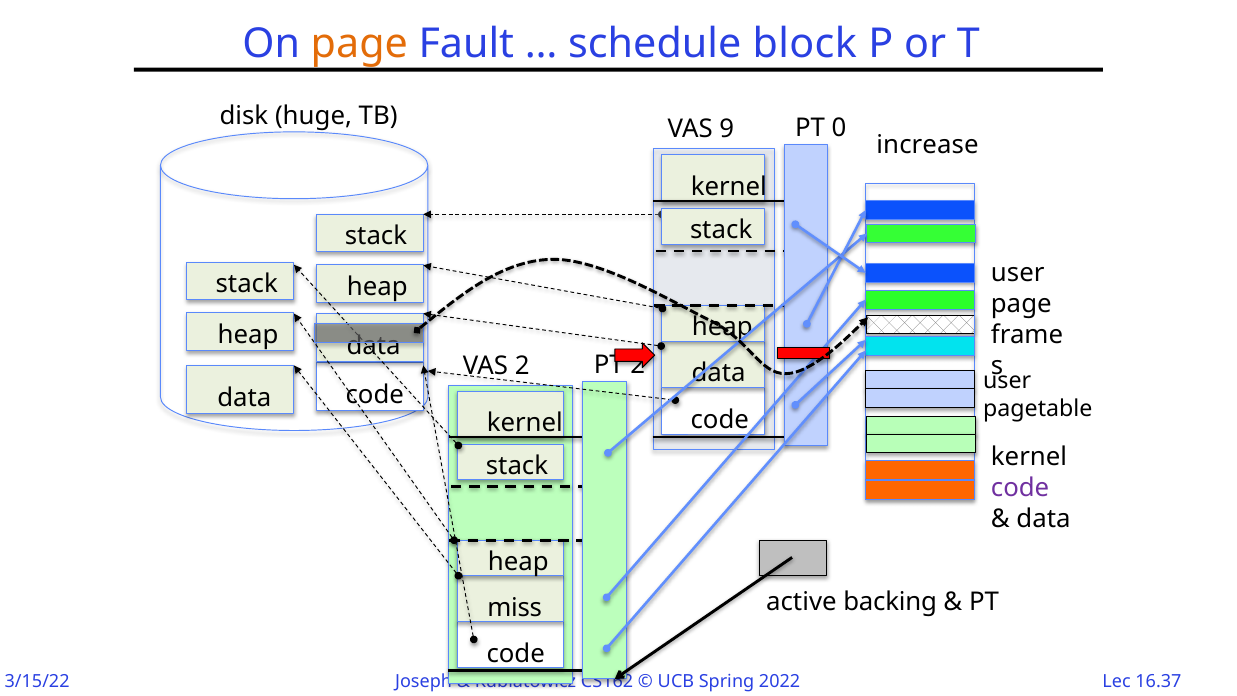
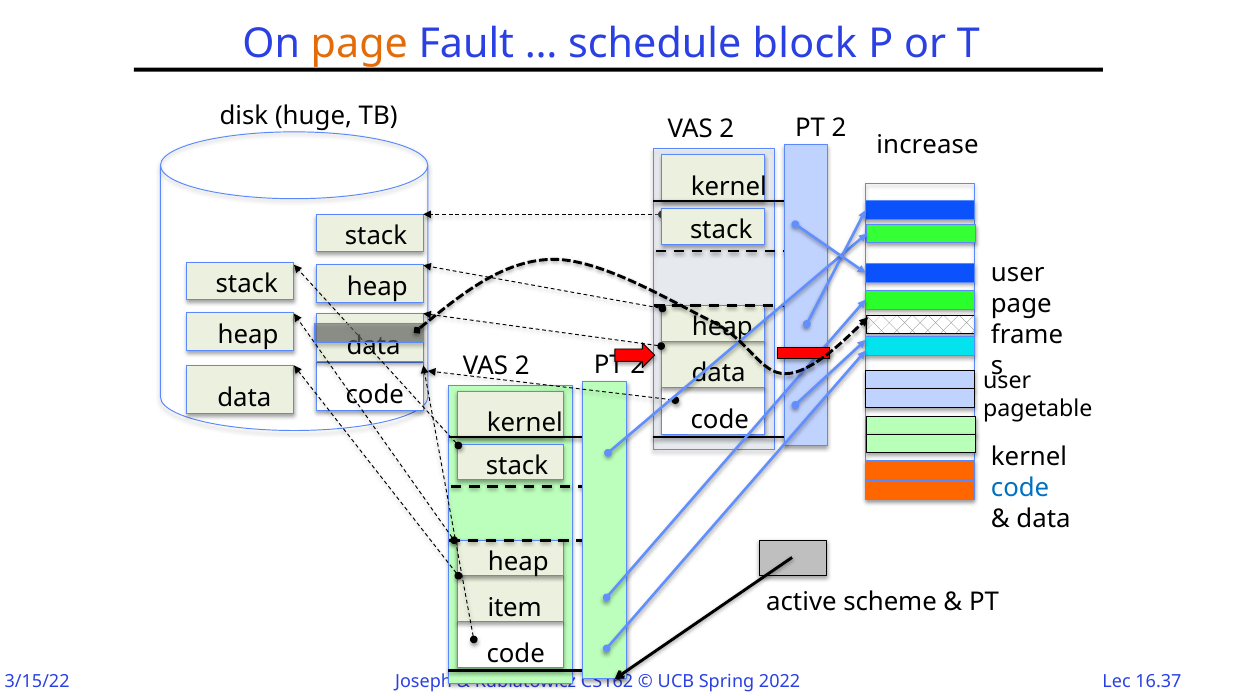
9: 9 -> 2 (727, 129)
0: 0 -> 2 (839, 128)
code colour: purple -> blue (1020, 488)
backing: backing -> scheme (890, 602)
miss: miss -> item (515, 608)
